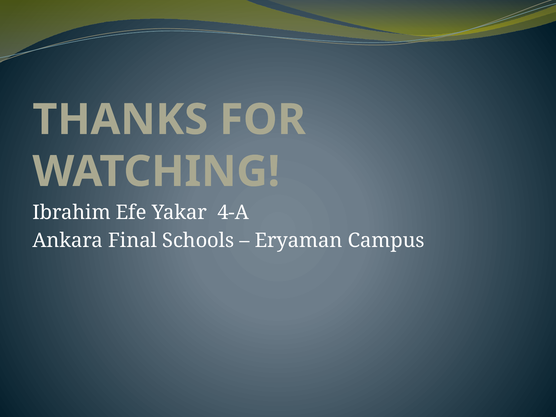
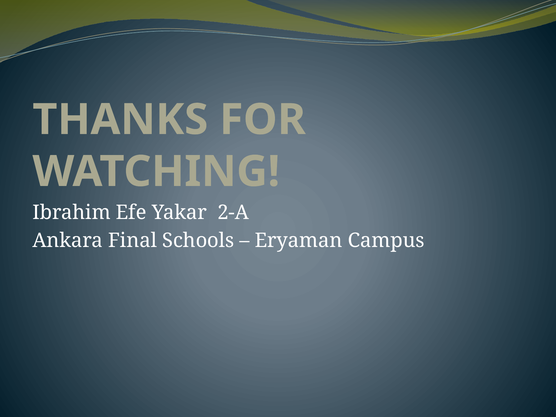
4-A: 4-A -> 2-A (233, 212)
